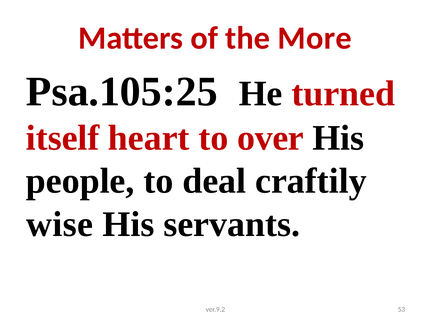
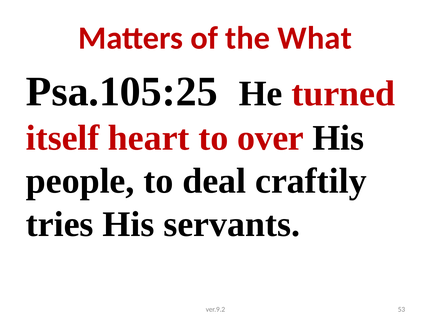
More: More -> What (315, 38)
wise: wise -> tries (60, 224)
